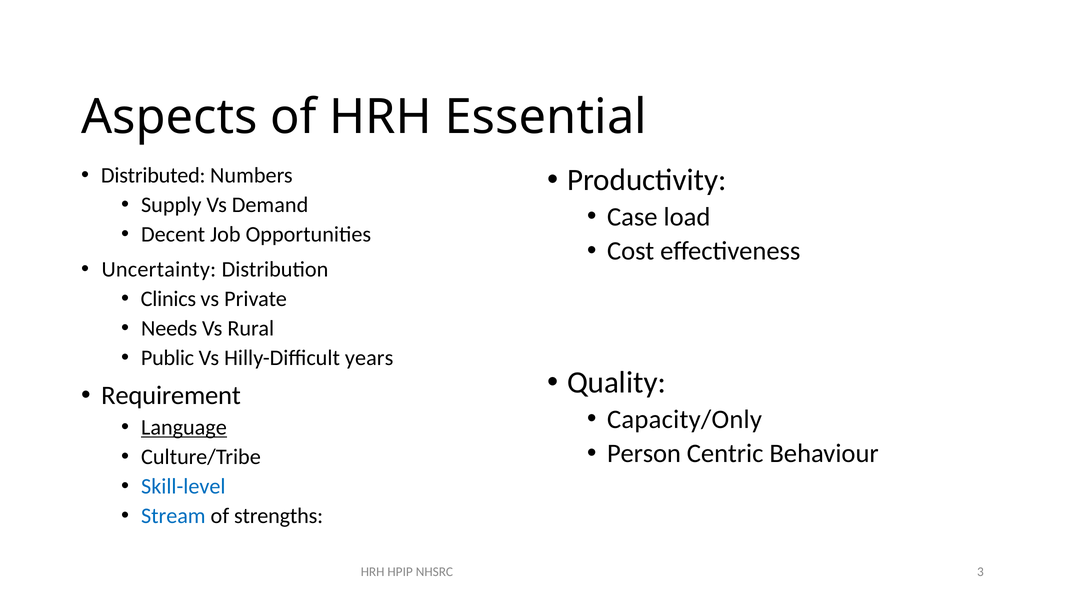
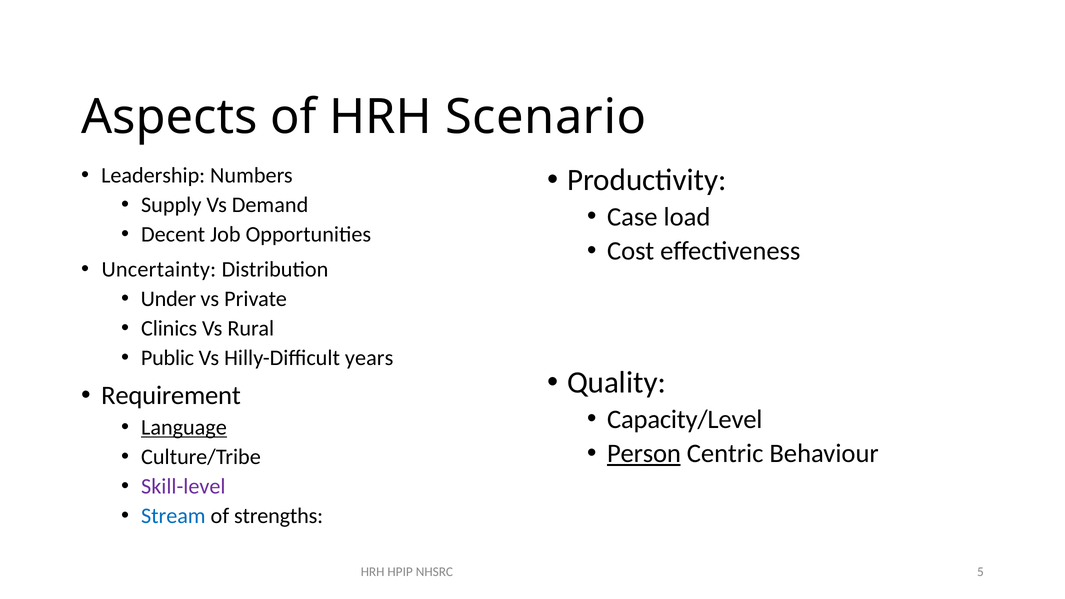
Essential: Essential -> Scenario (546, 117)
Distributed: Distributed -> Leadership (153, 175)
Clinics: Clinics -> Under (168, 299)
Needs: Needs -> Clinics (169, 329)
Capacity/Only: Capacity/Only -> Capacity/Level (685, 419)
Person underline: none -> present (644, 454)
Skill-level colour: blue -> purple (183, 487)
3: 3 -> 5 (980, 572)
